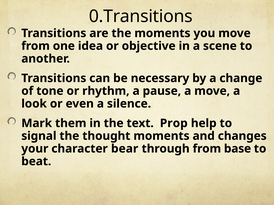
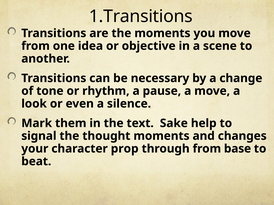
0.Transitions: 0.Transitions -> 1.Transitions (141, 16)
Prop: Prop -> Sake (174, 124)
bear: bear -> prop (125, 149)
